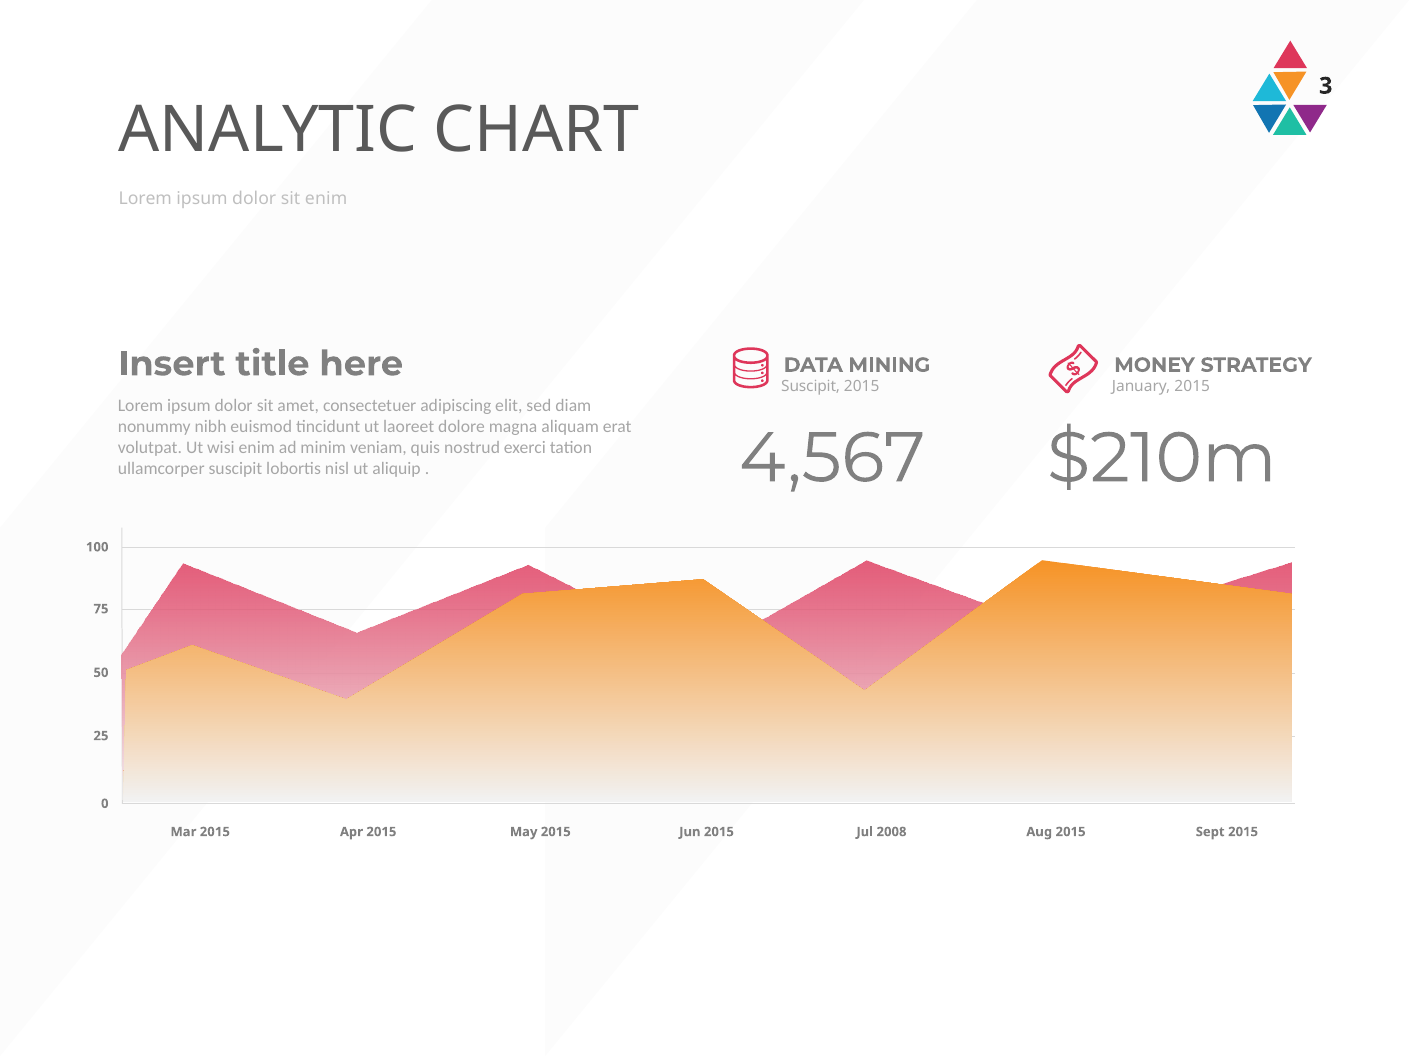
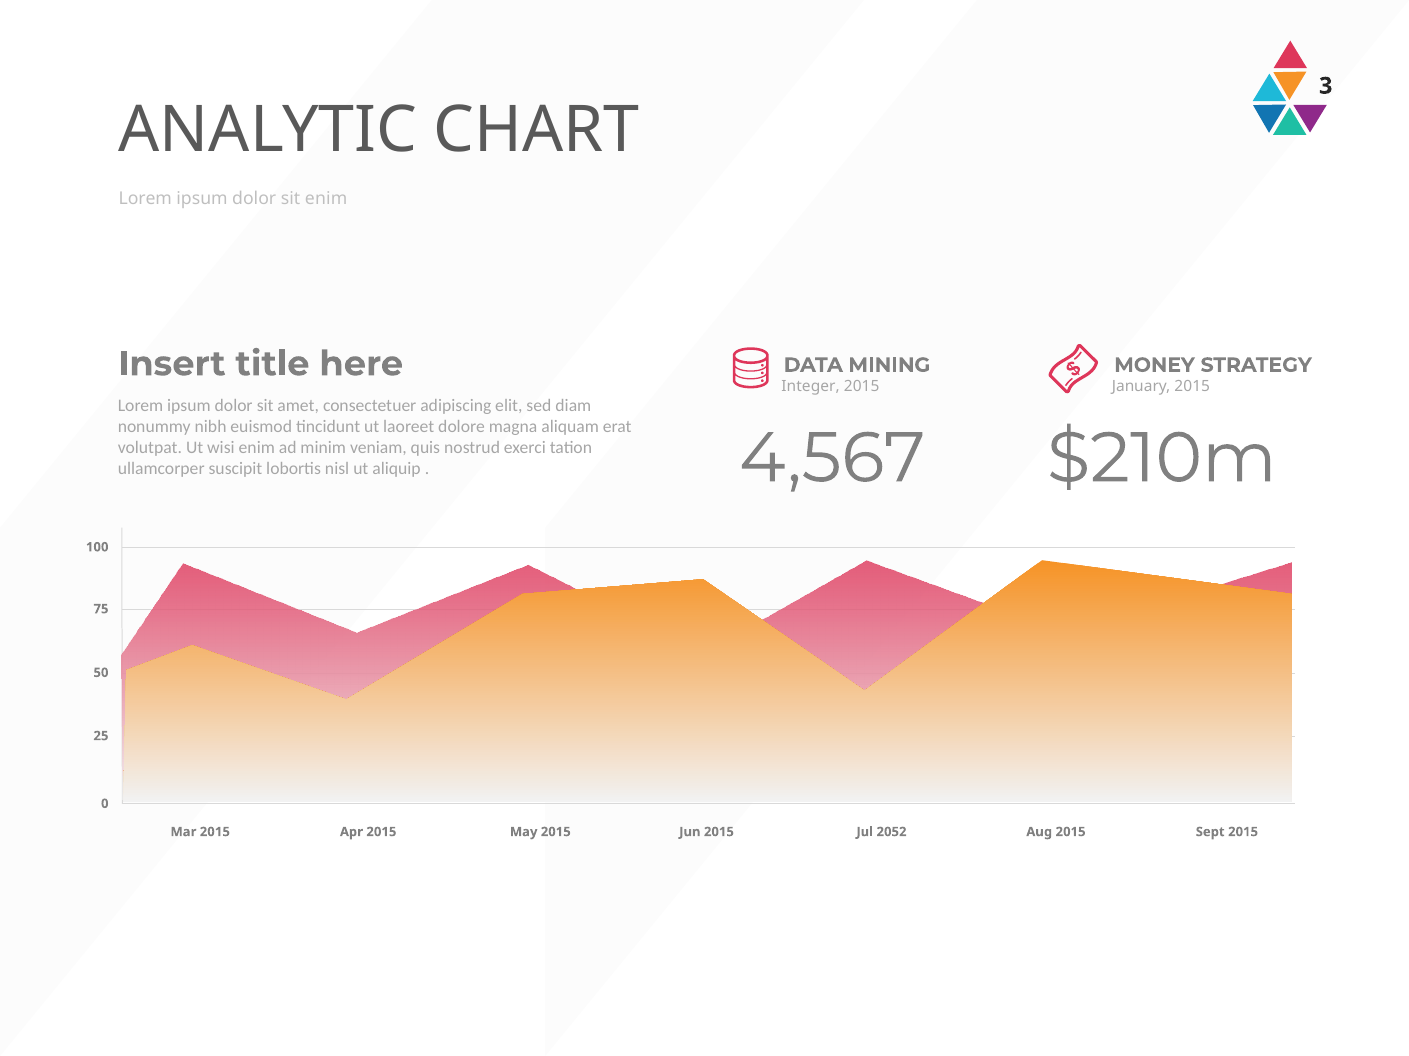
Suscipit: Suscipit -> Integer (811, 387)
2008: 2008 -> 2052 (892, 832)
